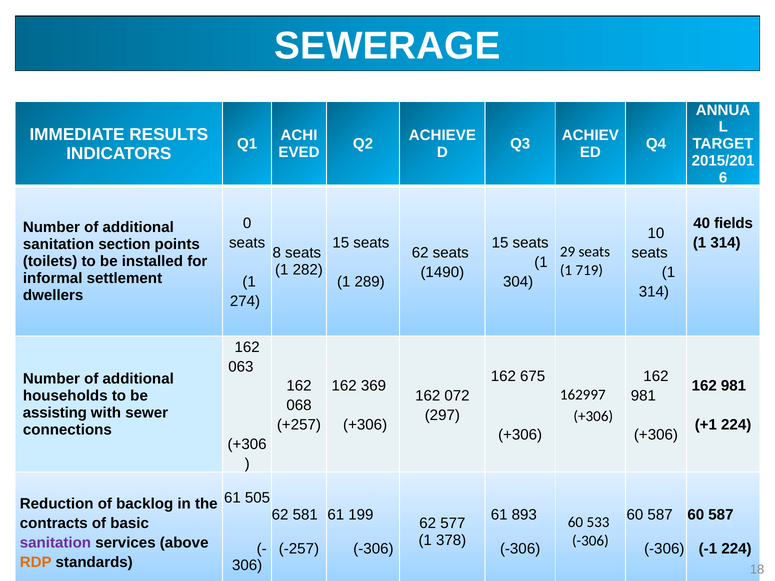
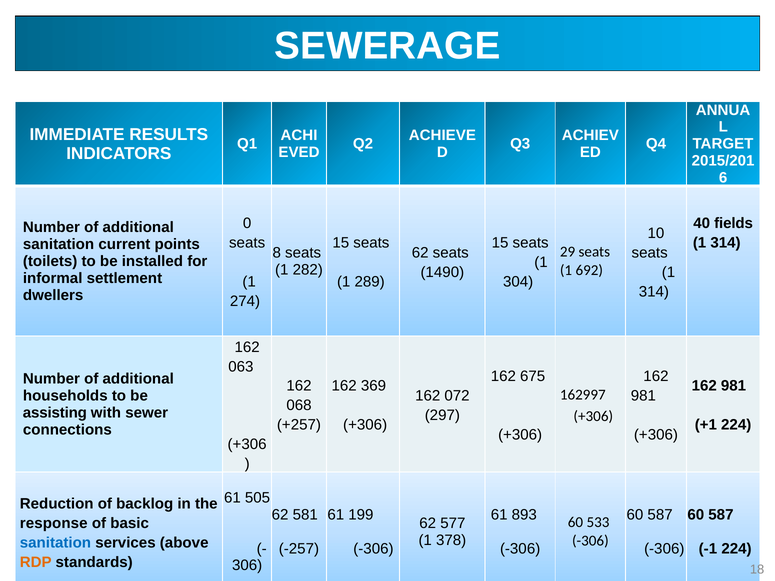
section: section -> current (124, 244)
719: 719 -> 692 (589, 270)
contracts: contracts -> response (54, 523)
sanitation colour: purple -> blue (55, 543)
